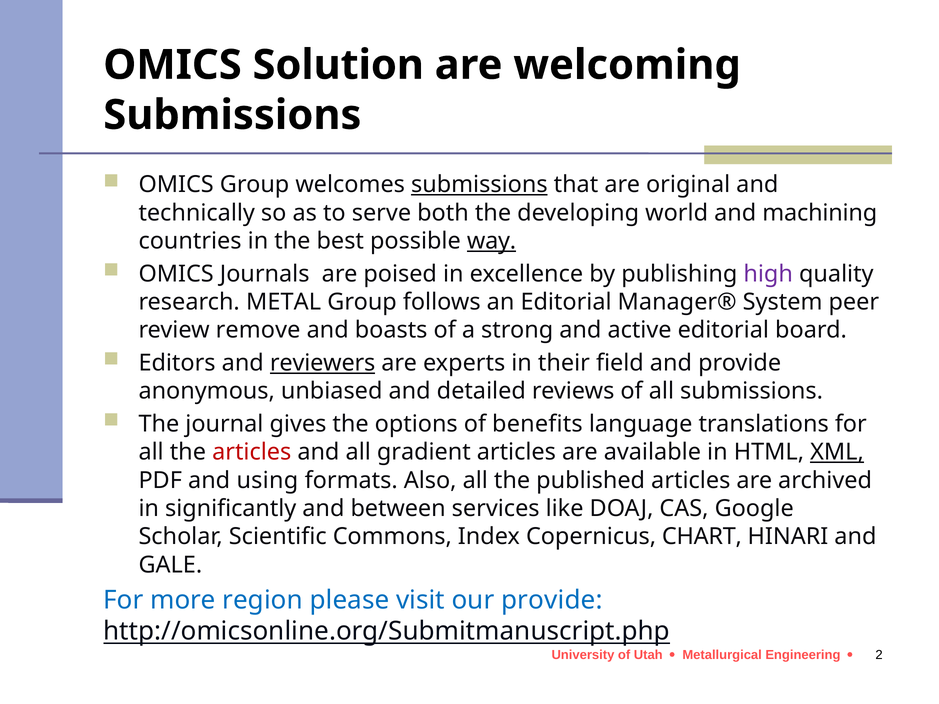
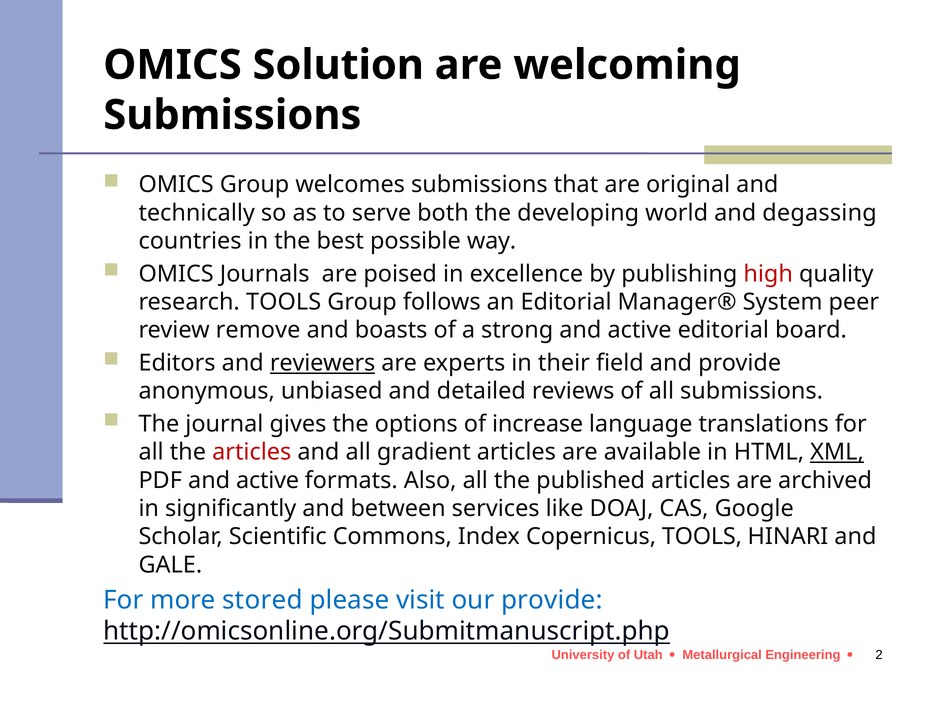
submissions underline: present -> none (479, 185)
machining: machining -> degassing (820, 213)
way underline: present -> none (492, 241)
high colour: purple -> red (768, 274)
research METAL: METAL -> TOOLS (284, 302)
benefits: benefits -> increase (538, 424)
PDF and using: using -> active (268, 481)
Copernicus CHART: CHART -> TOOLS (702, 537)
region: region -> stored (263, 600)
